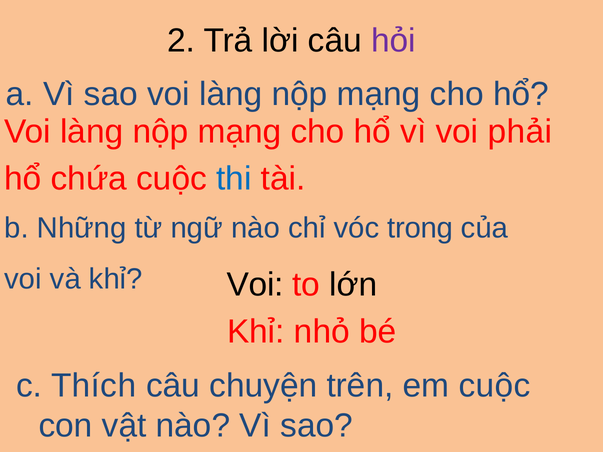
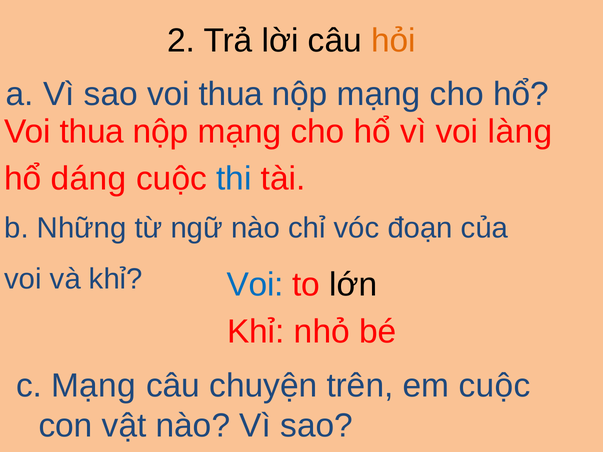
hỏi colour: purple -> orange (393, 41)
sao voi làng: làng -> thua (231, 94)
làng: làng -> thua (92, 132)
phải: phải -> làng (520, 132)
chứa: chứa -> dáng (89, 179)
trong: trong -> đoạn (420, 228)
Voi colour: black -> blue (255, 285)
c Thích: Thích -> Mạng (94, 386)
